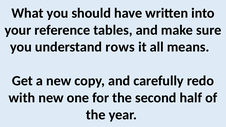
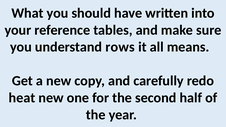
with: with -> heat (22, 98)
